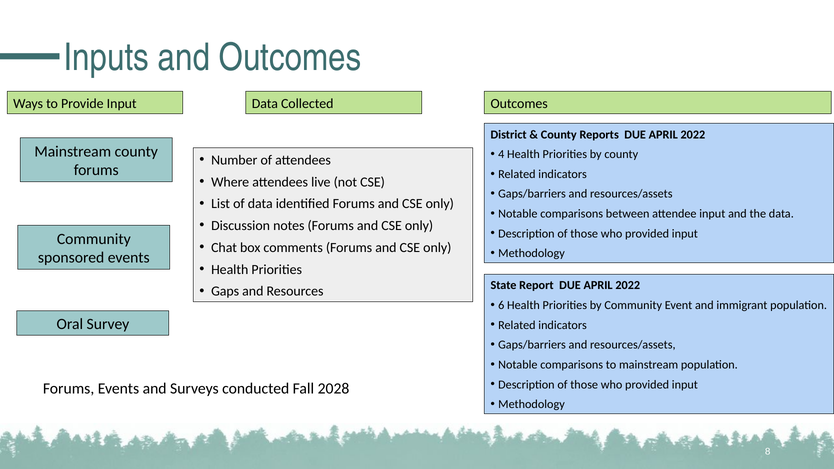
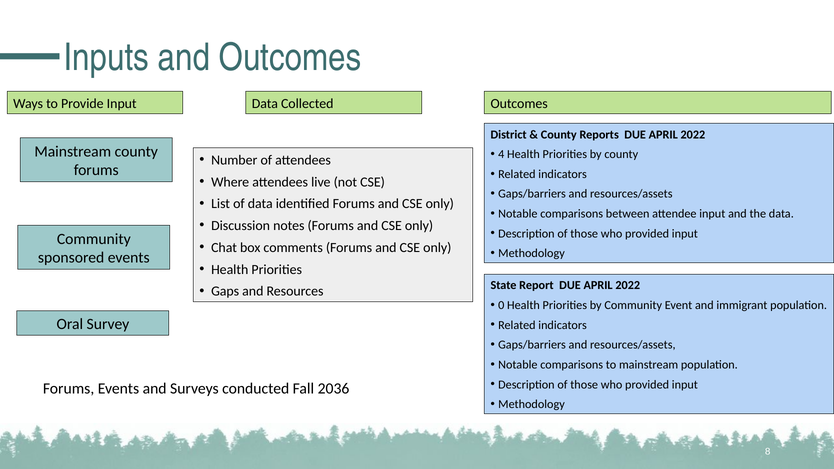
6: 6 -> 0 (501, 305)
2028: 2028 -> 2036 (334, 389)
